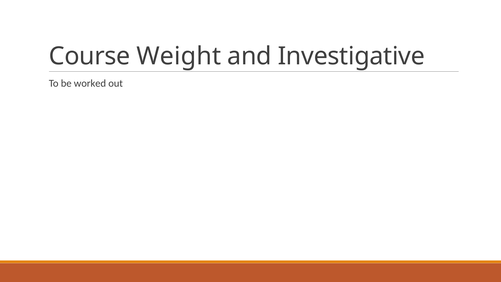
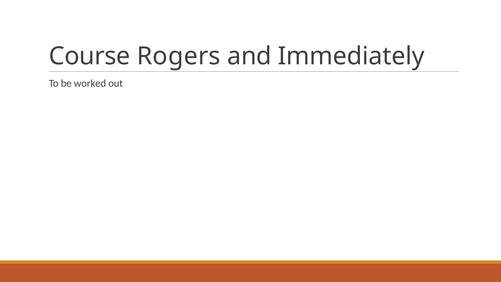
Weight: Weight -> Rogers (179, 56)
Investigative: Investigative -> Immediately (351, 56)
